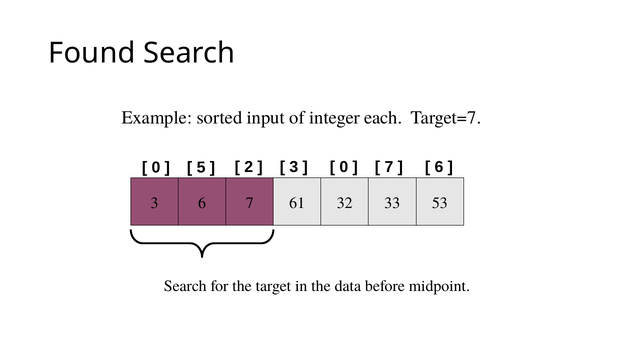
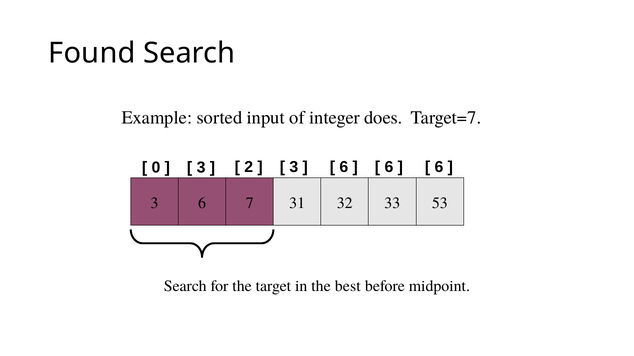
each: each -> does (383, 118)
0: 0 -> 6 (344, 167)
7: 7 -> 6 (389, 167)
5: 5 -> 3 (201, 168)
61: 61 -> 31 (297, 203)
data: data -> best (348, 286)
